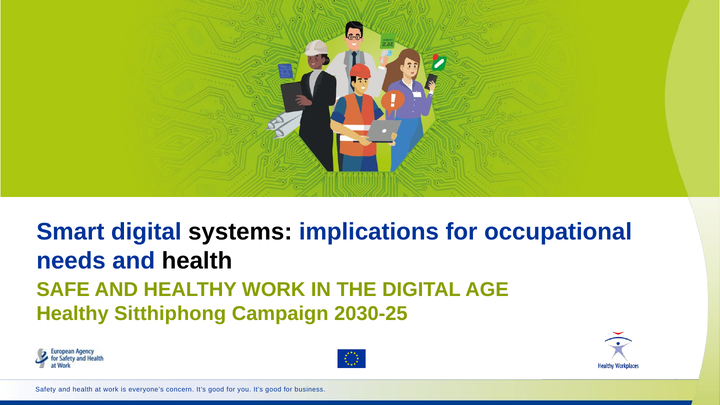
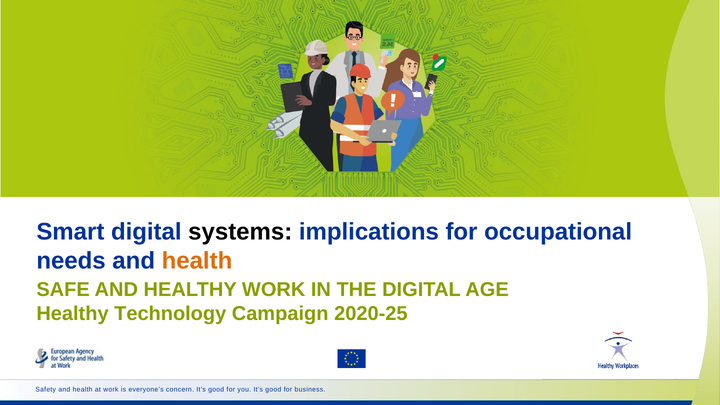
health colour: black -> orange (197, 261)
Sitthiphong: Sitthiphong -> Technology (170, 314)
2030-25: 2030-25 -> 2020-25 (371, 314)
